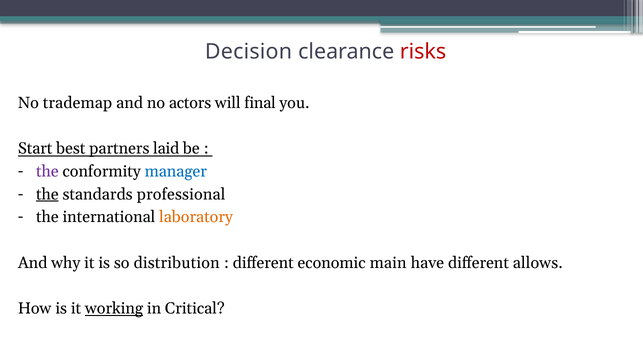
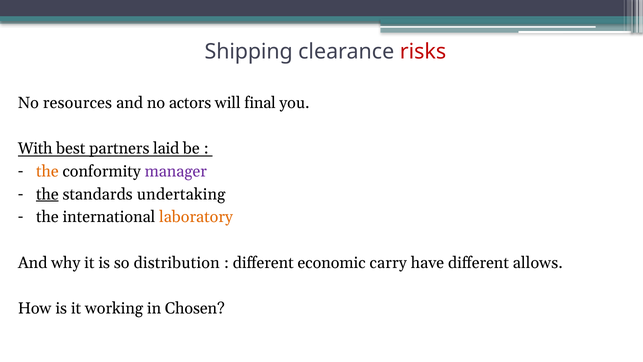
Decision: Decision -> Shipping (249, 52)
trademap: trademap -> resources (77, 103)
Start: Start -> With (35, 149)
the colour: purple -> orange (47, 171)
manager colour: blue -> purple (176, 171)
professional: professional -> undertaking (181, 194)
main: main -> carry (388, 263)
working underline: present -> none (114, 308)
Critical: Critical -> Chosen (195, 308)
